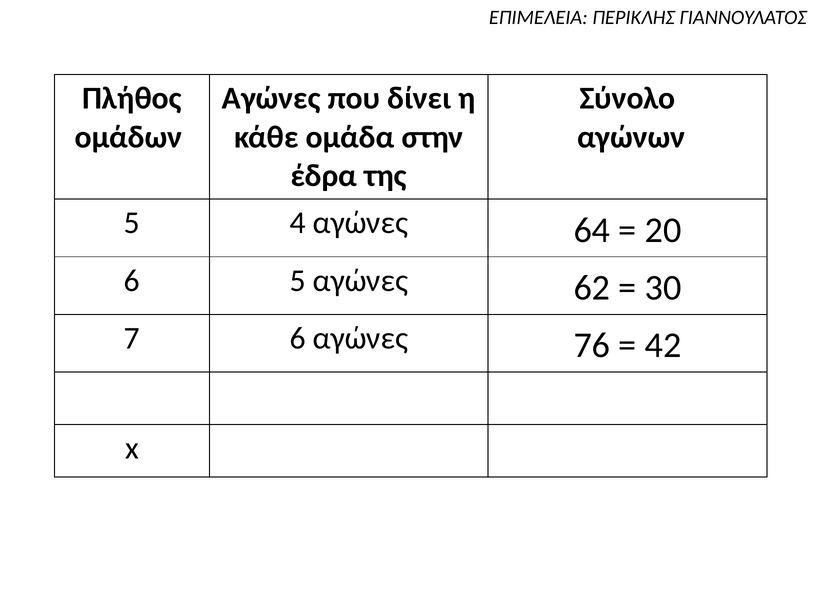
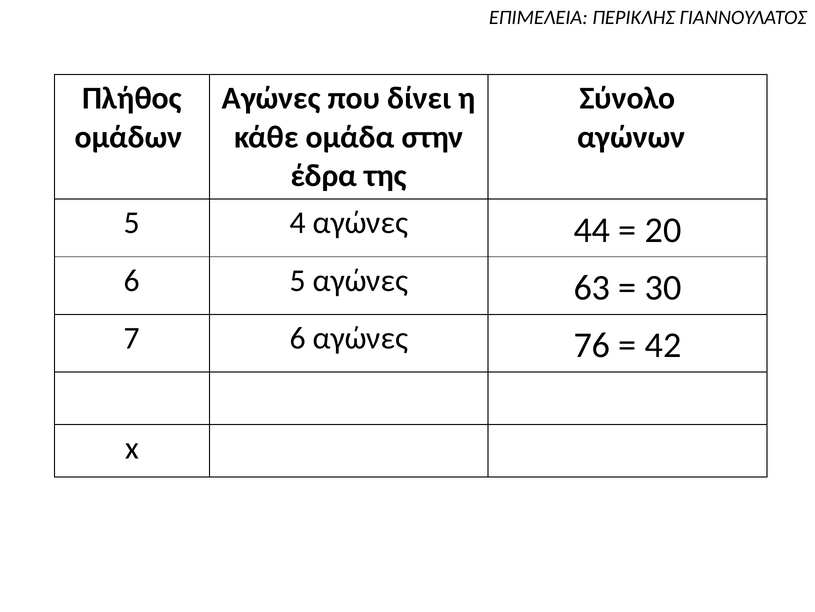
4 αγώνες 6: 6 -> 4 (583, 230)
2: 2 -> 3 (601, 287)
